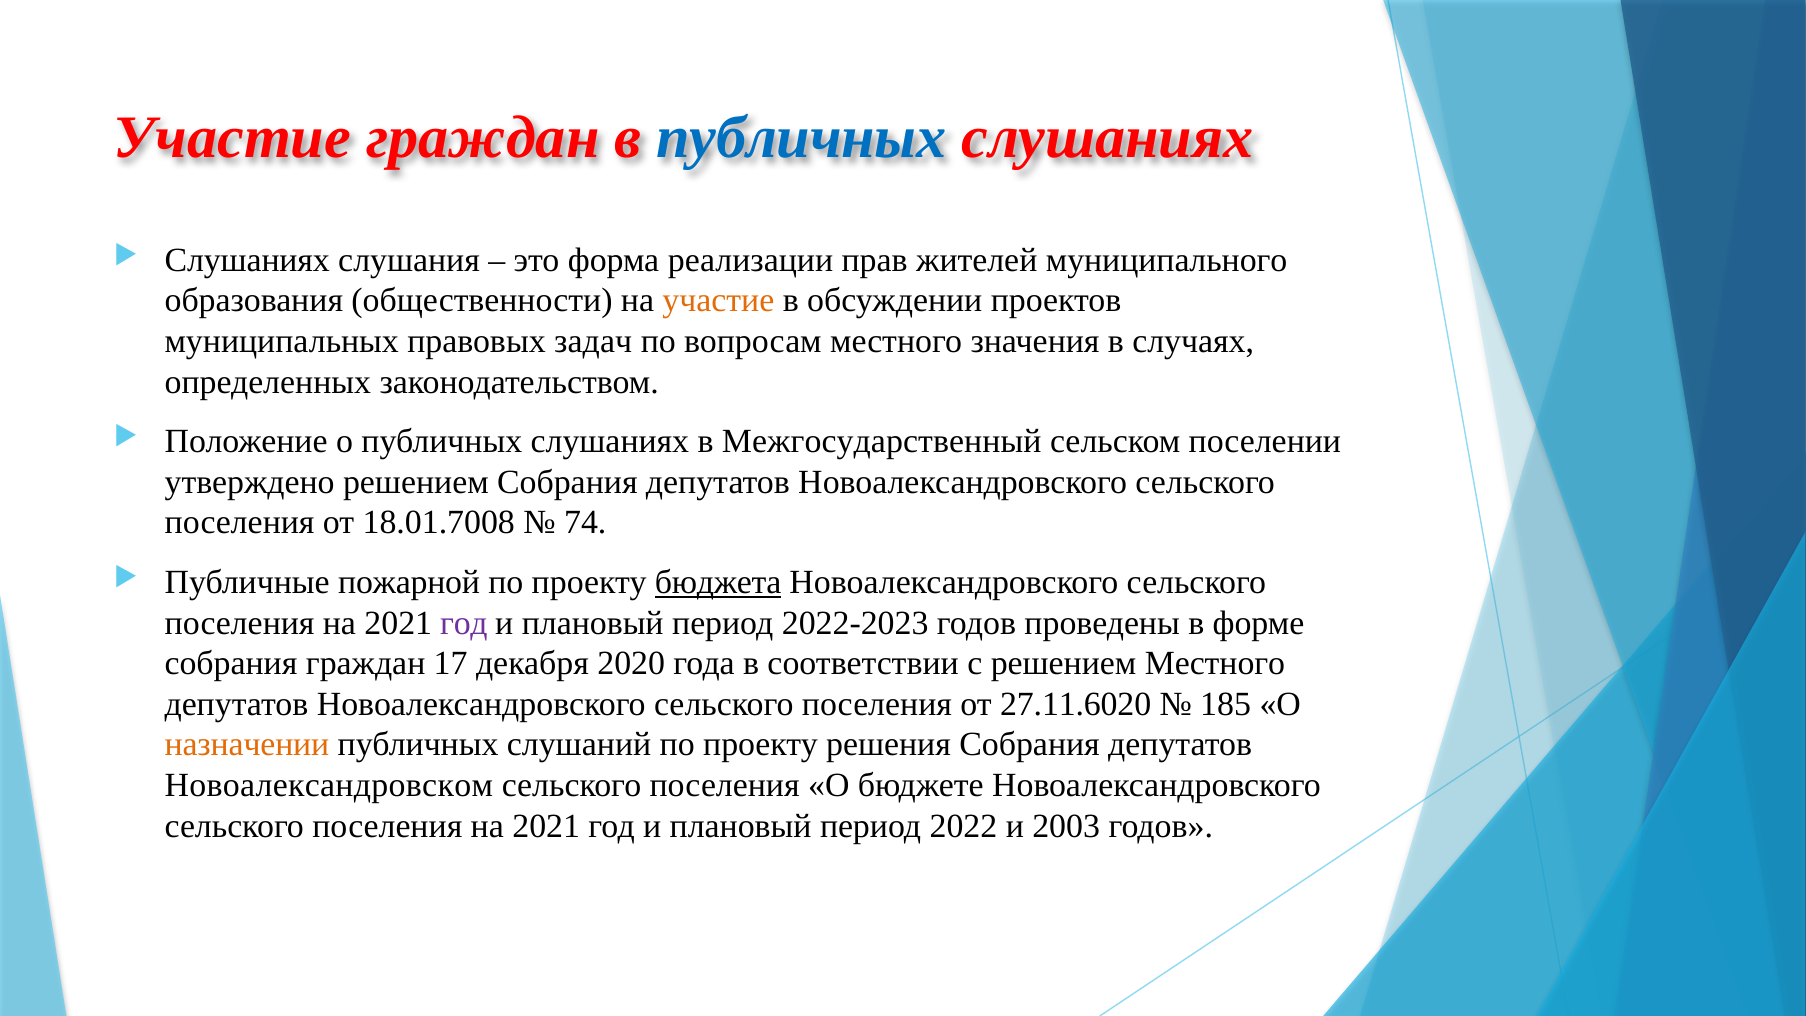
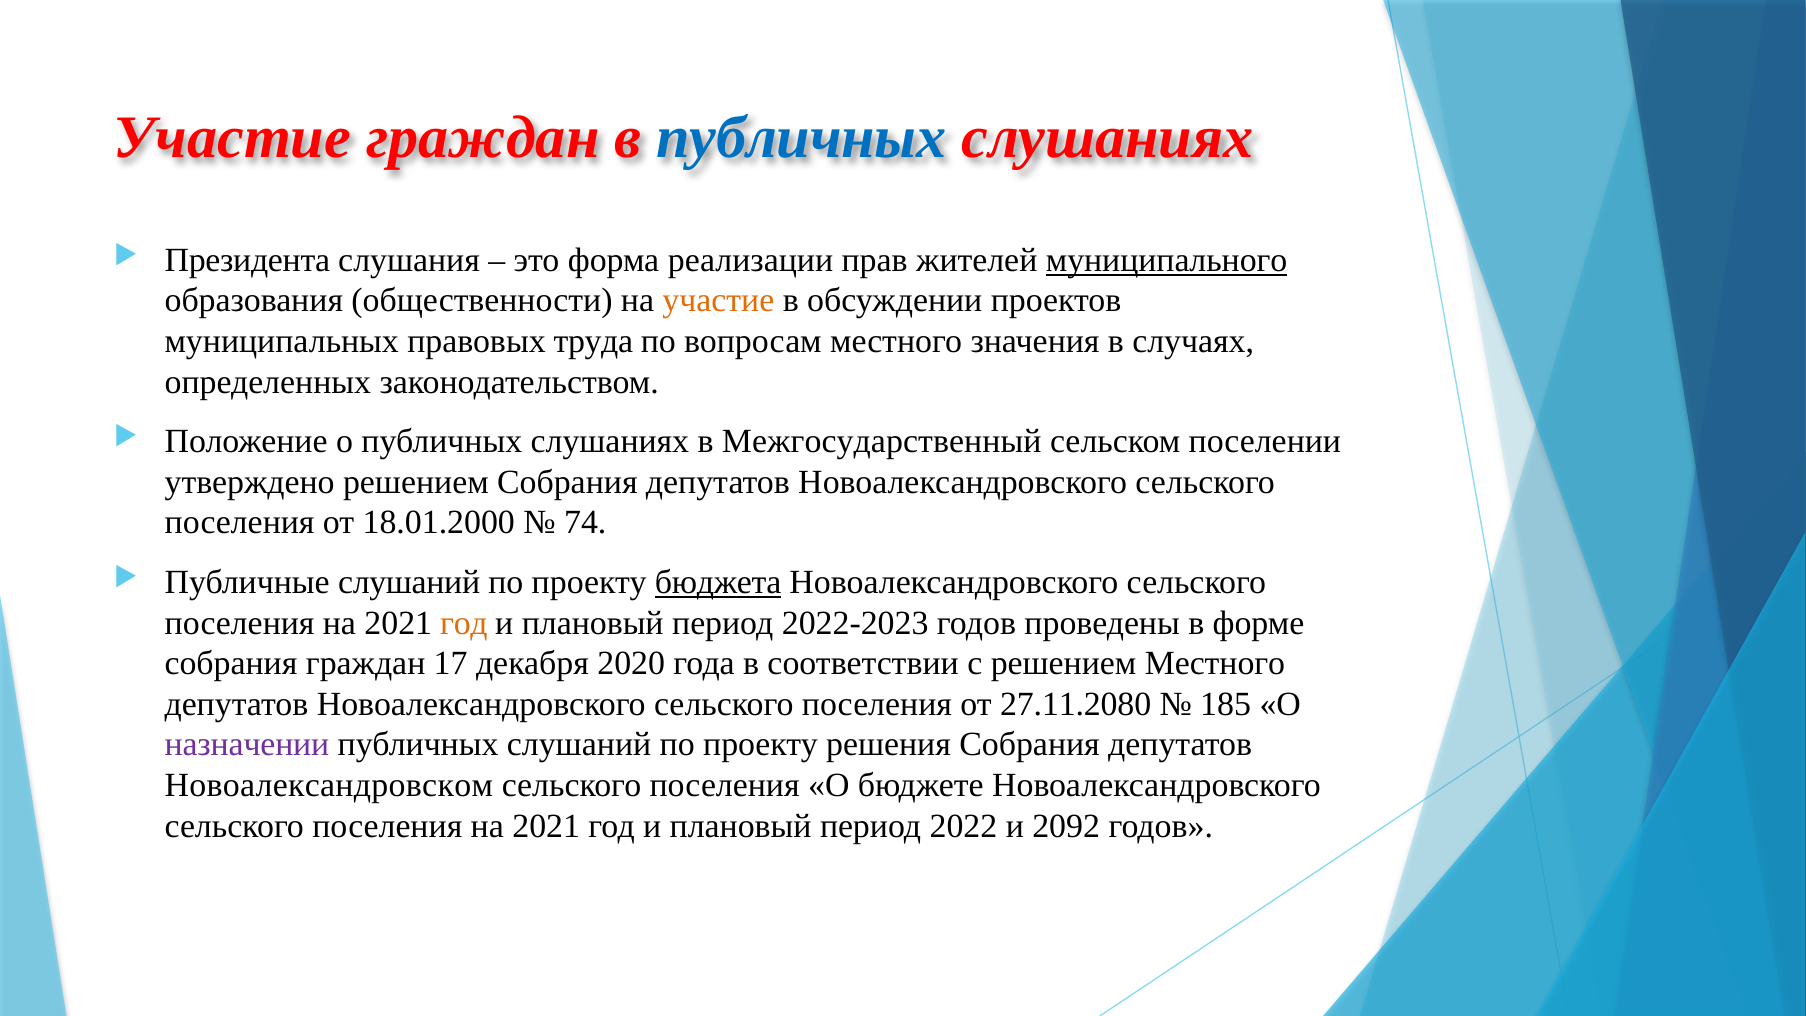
Слушаниях: Слушаниях -> Президента (247, 260)
муниципального underline: none -> present (1167, 260)
задач: задач -> труда (593, 341)
18.01.7008: 18.01.7008 -> 18.01.2000 (439, 523)
Публичные пожарной: пожарной -> слушаний (409, 582)
год colour: purple -> orange (464, 623)
27.11.6020: 27.11.6020 -> 27.11.2080 (1076, 704)
назначении colour: orange -> purple (247, 745)
2003: 2003 -> 2092 (1066, 826)
